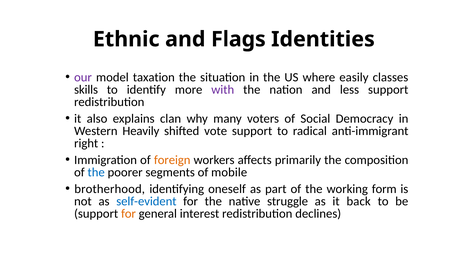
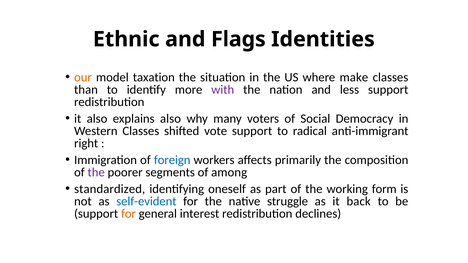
our colour: purple -> orange (83, 78)
easily: easily -> make (354, 78)
skills: skills -> than (86, 90)
explains clan: clan -> also (171, 119)
Western Heavily: Heavily -> Classes (141, 131)
foreign colour: orange -> blue (172, 160)
the colour: blue -> purple (96, 172)
mobile: mobile -> among (229, 172)
brotherhood: brotherhood -> standardized (110, 189)
